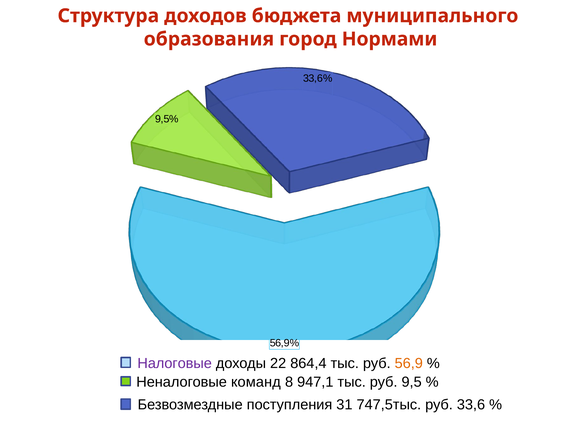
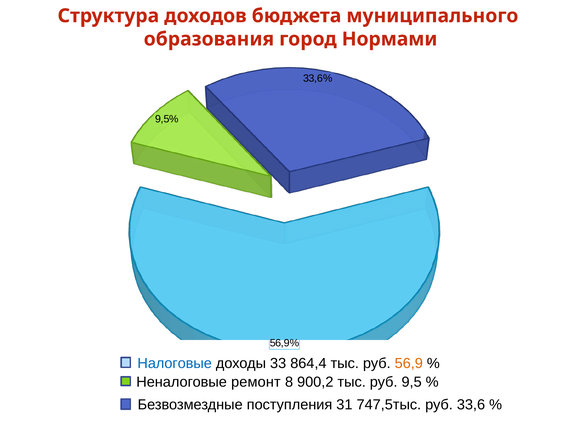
Налоговые colour: purple -> blue (175, 363)
22: 22 -> 33 (278, 363)
команд: команд -> ремонт (256, 382)
947,1: 947,1 -> 900,2 (315, 382)
